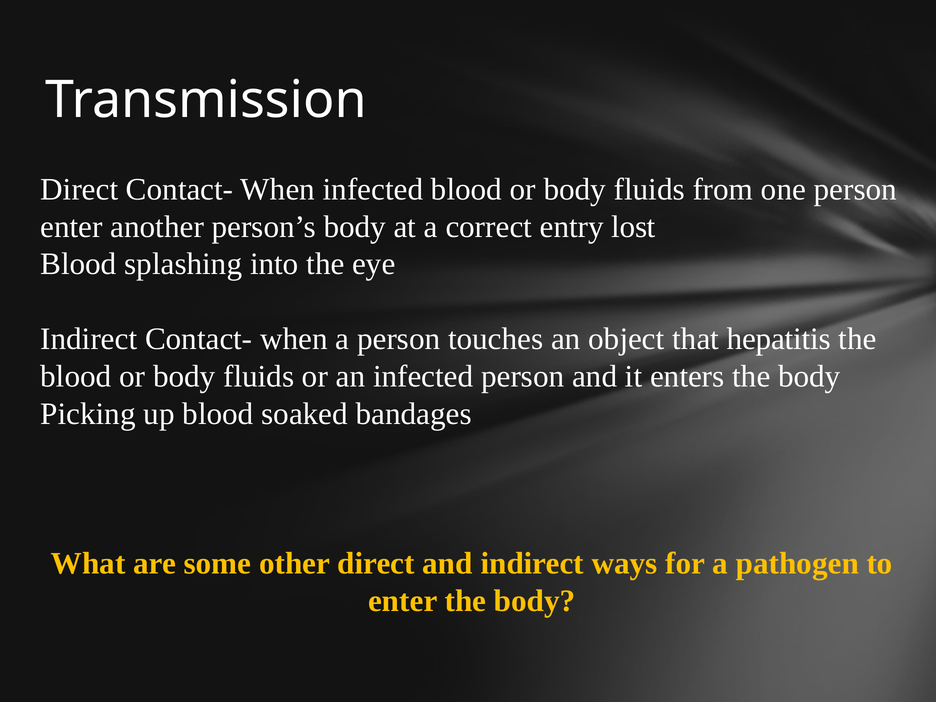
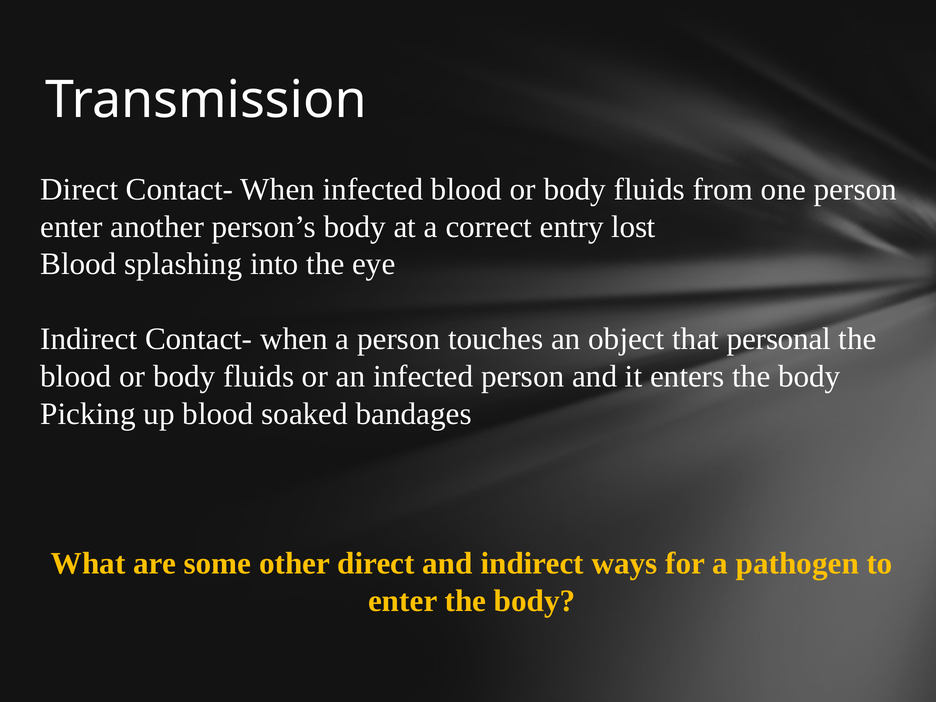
hepatitis: hepatitis -> personal (779, 339)
